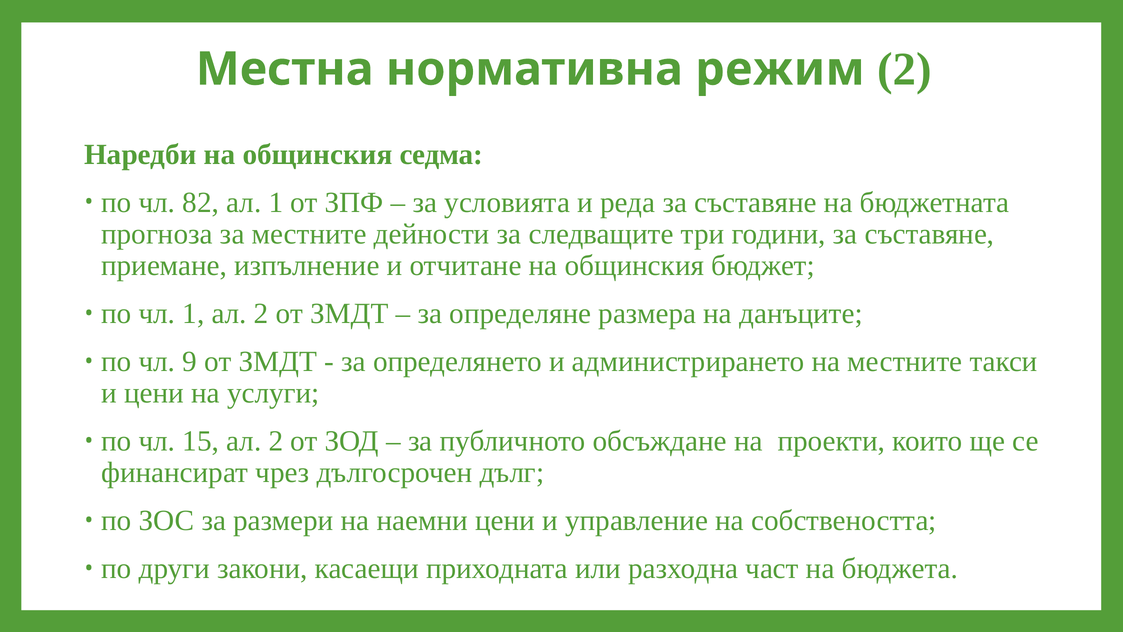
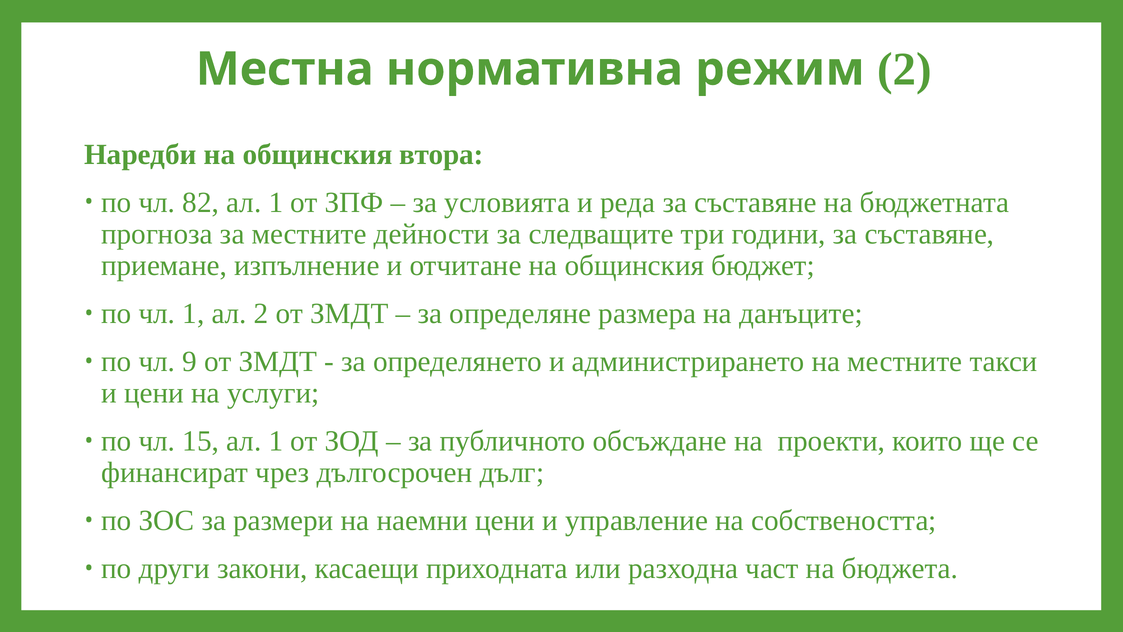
седма: седма -> втора (441, 154)
15 ал 2: 2 -> 1 (276, 441)
